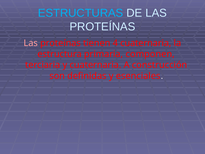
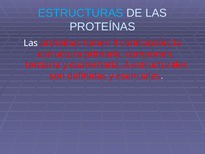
Las colour: pink -> white (31, 43)
4 cuaternaria: cuaternaria -> contracción (146, 43)
construcción: construcción -> estructurales (160, 65)
